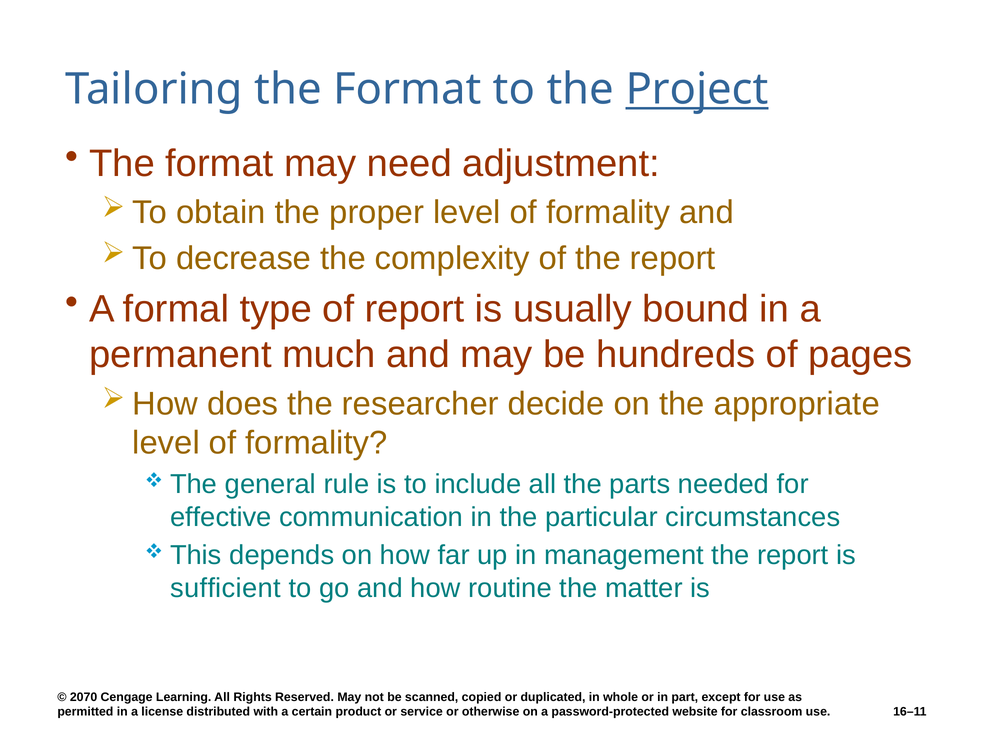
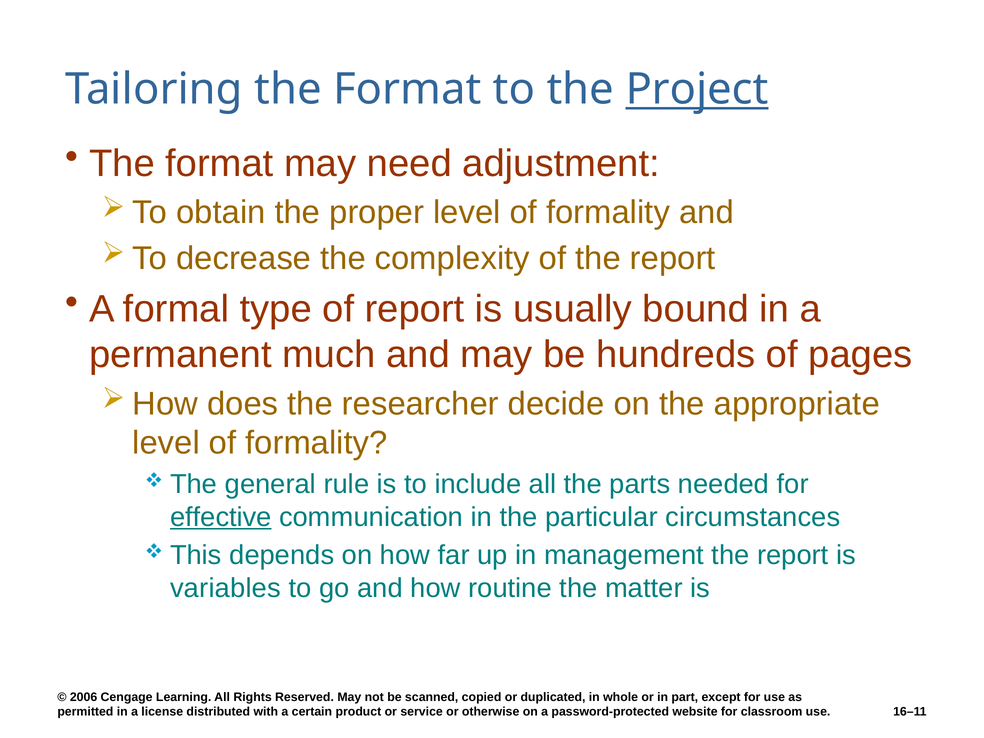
effective underline: none -> present (221, 517)
sufficient: sufficient -> variables (225, 588)
2070: 2070 -> 2006 (84, 697)
